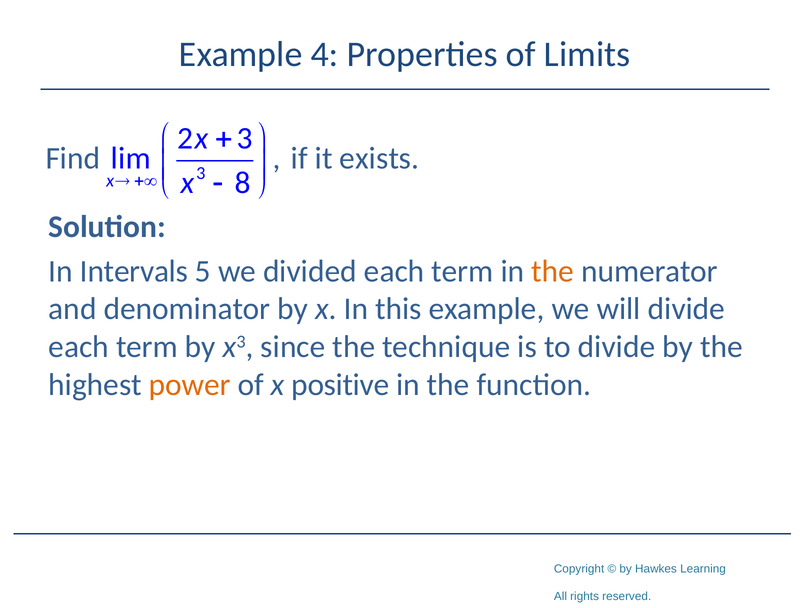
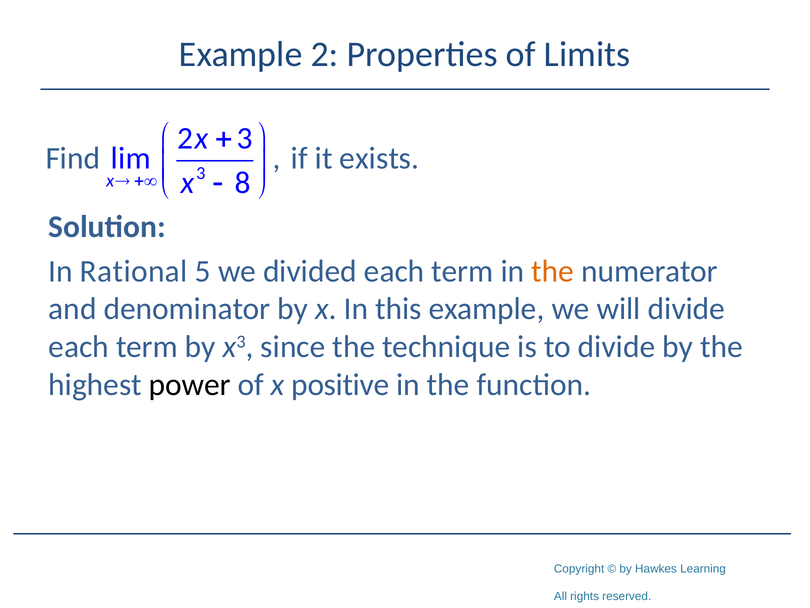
Example 4: 4 -> 2 (325, 54)
Intervals: Intervals -> Rational (134, 271)
power colour: orange -> black (190, 384)
